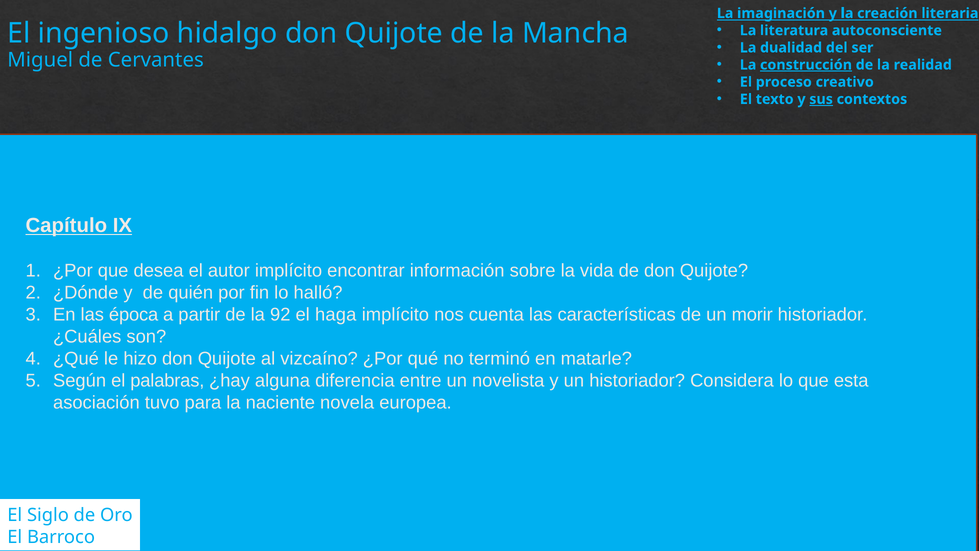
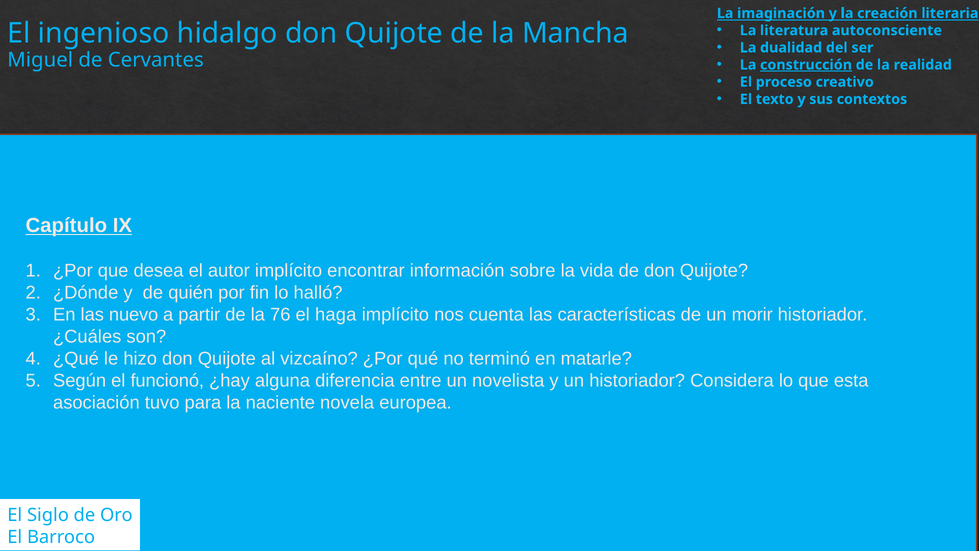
sus underline: present -> none (821, 99)
época: época -> nuevo (134, 315)
92: 92 -> 76 (280, 315)
palabras: palabras -> funcionó (167, 381)
